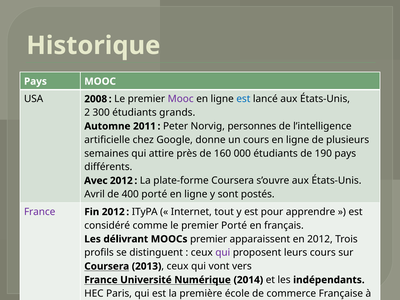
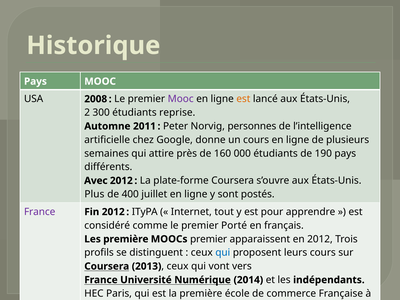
est colour: blue -> orange (243, 99)
grands: grands -> reprise (177, 113)
Avril: Avril -> Plus (94, 194)
400 porté: porté -> juillet (154, 194)
Les délivrant: délivrant -> première (126, 239)
qui colour: purple -> blue (223, 253)
